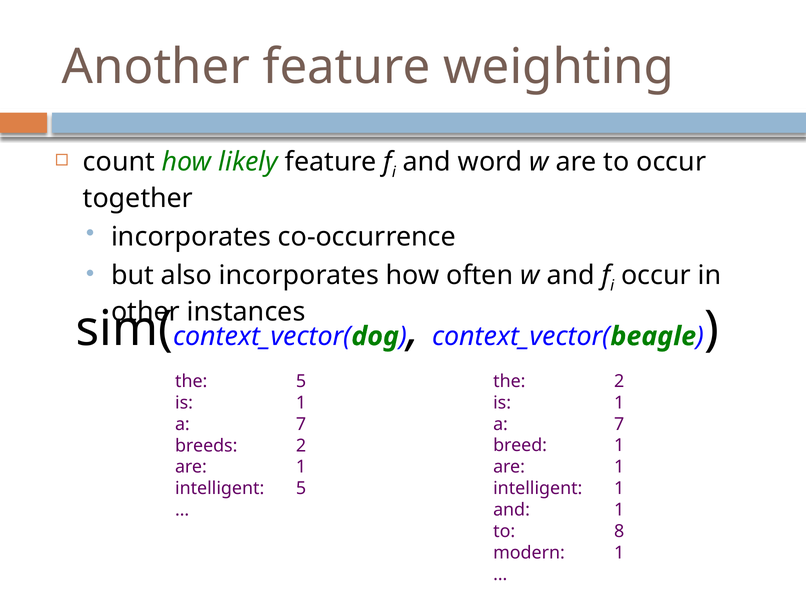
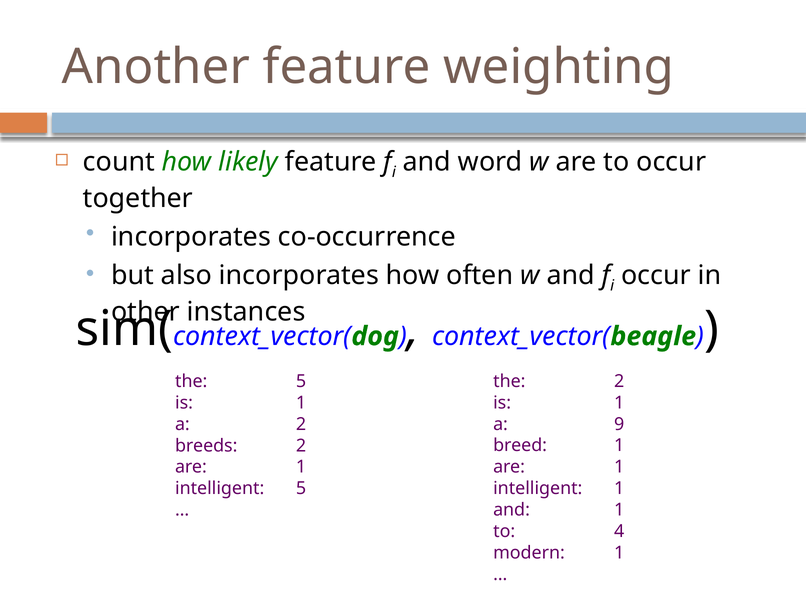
7: 7 -> 2 (301, 425)
7: 7 -> 9 (619, 424)
8: 8 -> 4 (619, 532)
